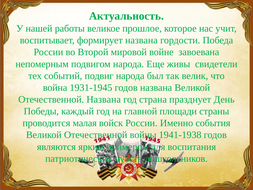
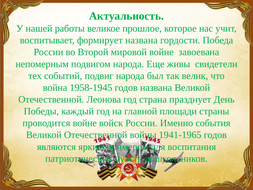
1931-1945: 1931-1945 -> 1958-1945 (91, 88)
Отечественной Названа: Названа -> Леонова (104, 99)
проводится малая: малая -> войне (85, 123)
1941-1938: 1941-1938 -> 1941-1965 (180, 135)
